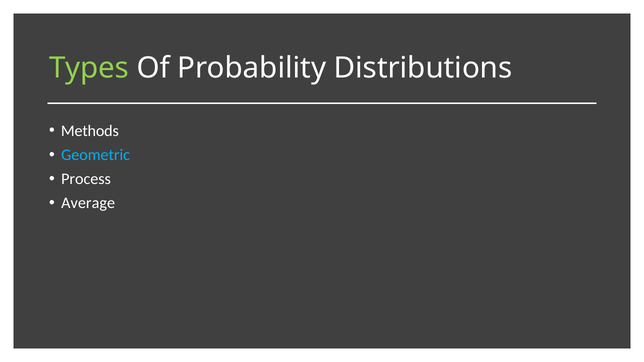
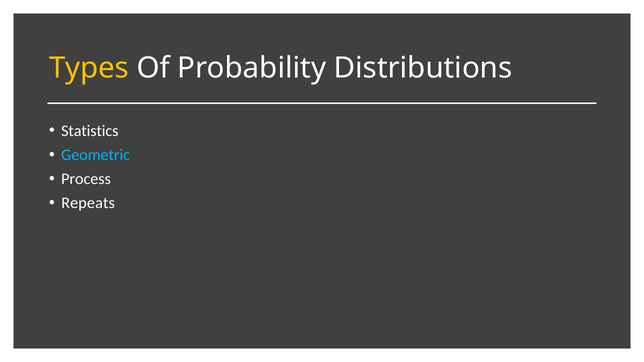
Types colour: light green -> yellow (89, 68)
Methods: Methods -> Statistics (90, 131)
Average: Average -> Repeats (88, 203)
